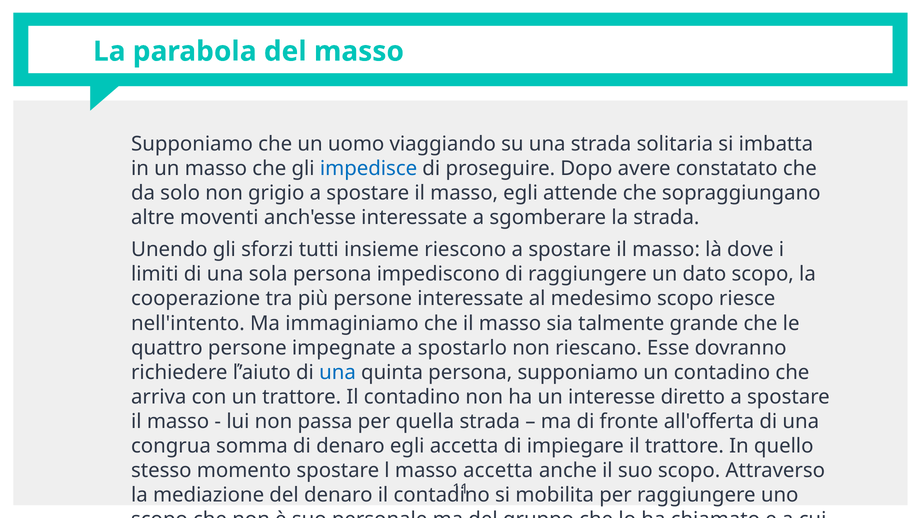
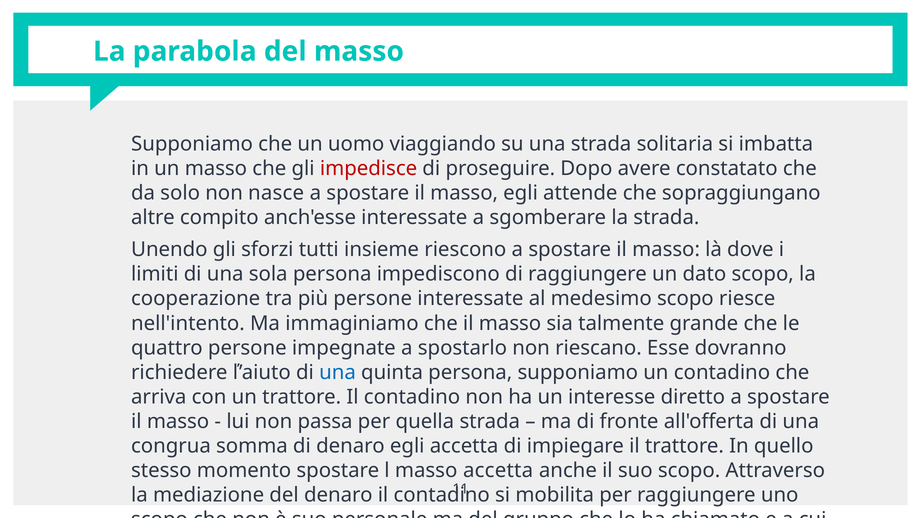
impedisce colour: blue -> red (369, 168)
grigio: grigio -> nasce (276, 193)
moventi: moventi -> compito (219, 217)
